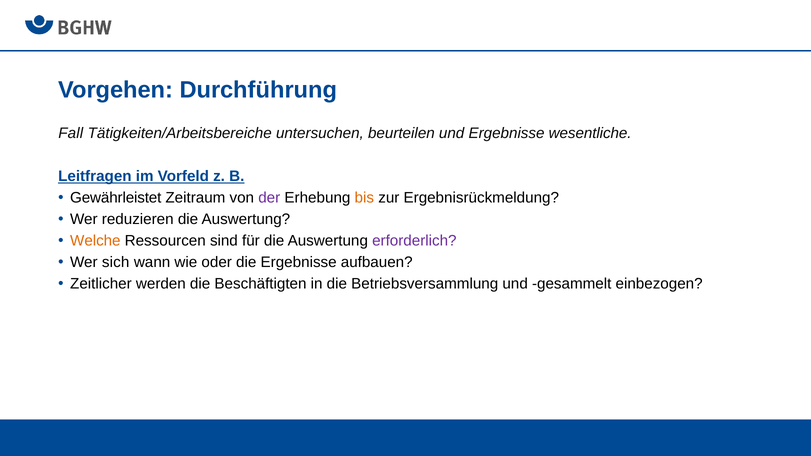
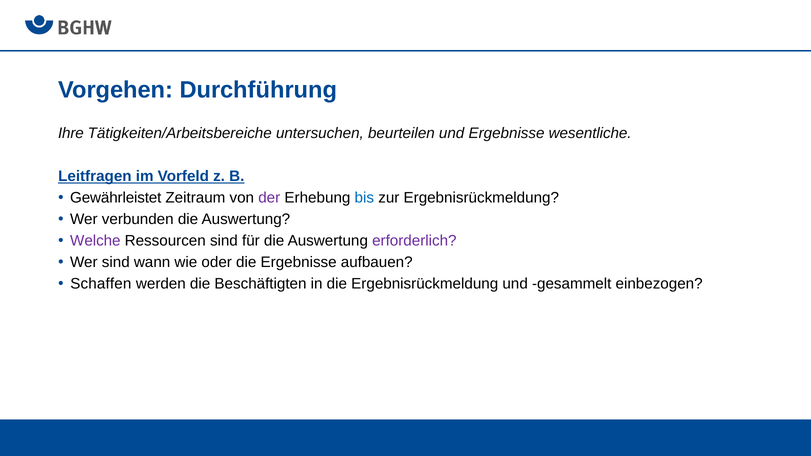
Fall: Fall -> Ihre (71, 133)
bis colour: orange -> blue (364, 198)
reduzieren: reduzieren -> verbunden (138, 219)
Welche colour: orange -> purple (95, 241)
Wer sich: sich -> sind (116, 262)
Zeitlicher: Zeitlicher -> Schaffen (101, 284)
die Betriebsversammlung: Betriebsversammlung -> Ergebnisrückmeldung (425, 284)
